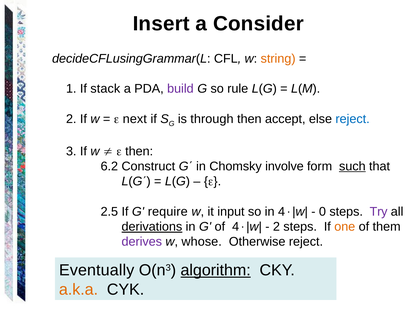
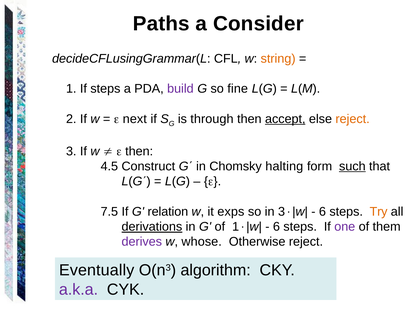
Insert: Insert -> Paths (161, 24)
If stack: stack -> steps (105, 89)
rule: rule -> fine (238, 89)
accept underline: none -> present (285, 119)
reject colour: blue -> orange (353, 119)
6.2: 6.2 -> 4.5 (109, 166)
involve: involve -> halting (284, 166)
2.5: 2.5 -> 7.5 (109, 212)
require: require -> relation (168, 212)
input: input -> exps (231, 212)
in 4: 4 -> 3 (282, 212)
0: 0 -> 6 (322, 212)
Try colour: purple -> orange (379, 212)
of 4: 4 -> 1 (236, 227)
2: 2 -> 6 (276, 227)
one colour: orange -> purple (345, 227)
algorithm underline: present -> none (216, 270)
a.k.a colour: orange -> purple (79, 289)
